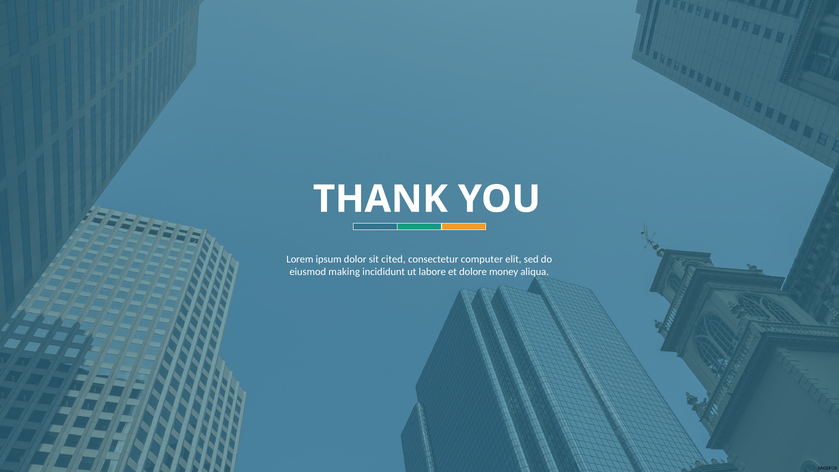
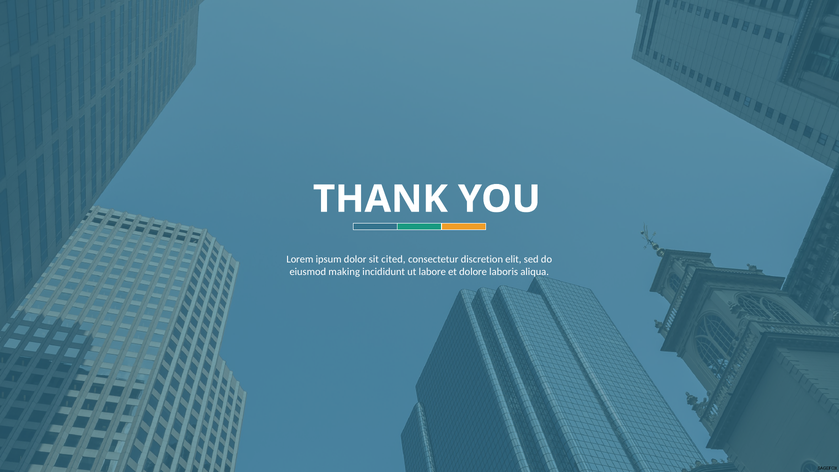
computer: computer -> discretion (482, 259)
money: money -> laboris (504, 272)
